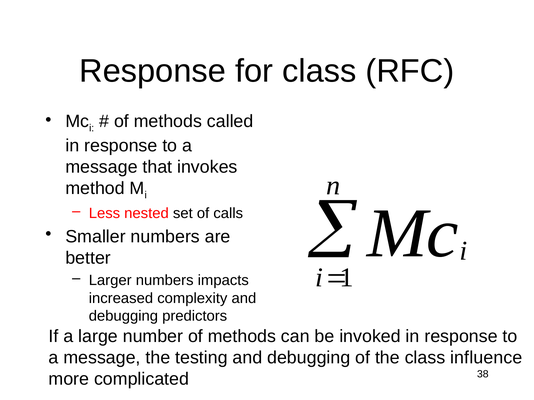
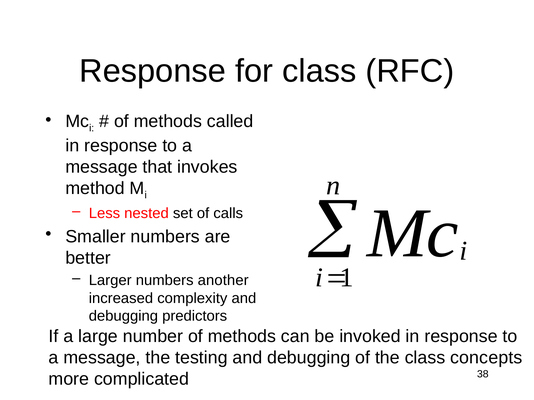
impacts: impacts -> another (223, 281)
influence: influence -> concepts (486, 358)
